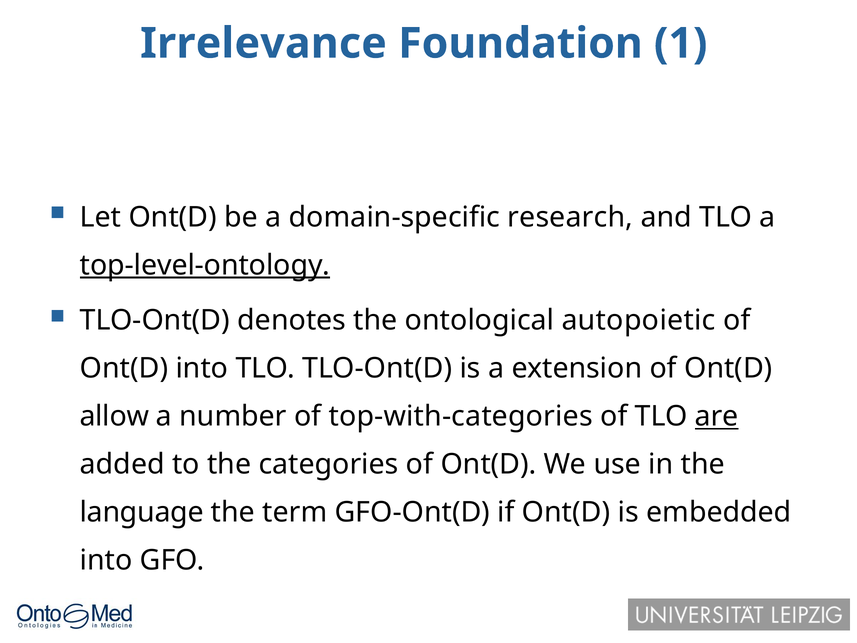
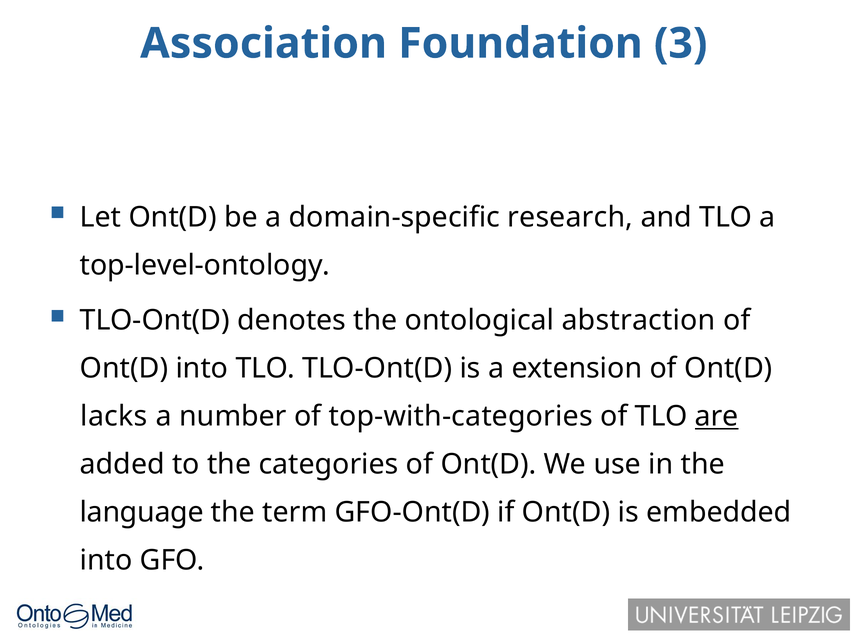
Irrelevance: Irrelevance -> Association (264, 43)
1: 1 -> 3 (681, 43)
top-level-ontology underline: present -> none (205, 265)
autopoietic: autopoietic -> abstraction (639, 320)
allow: allow -> lacks (114, 416)
